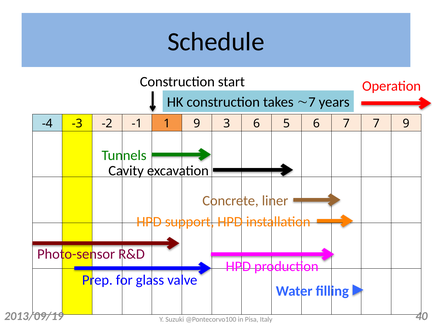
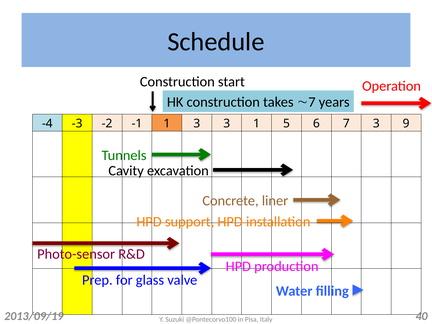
1 9: 9 -> 3 (197, 124)
3 6: 6 -> 1 (257, 124)
7 7: 7 -> 3 (376, 124)
